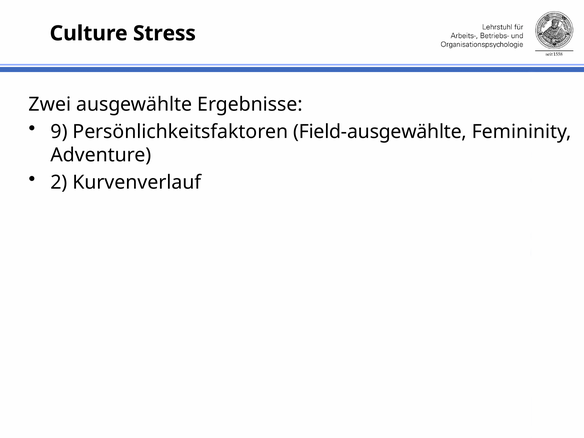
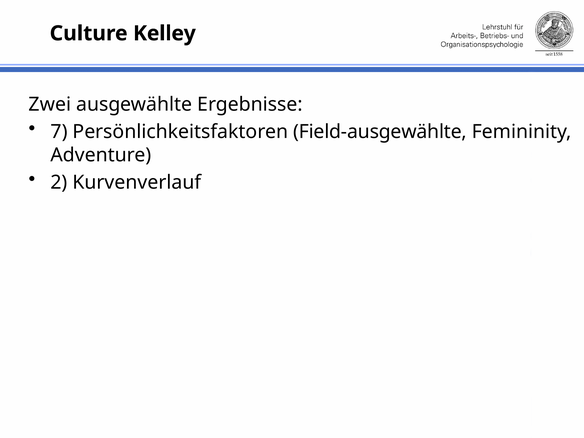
Stress: Stress -> Kelley (164, 33)
9: 9 -> 7 (59, 132)
